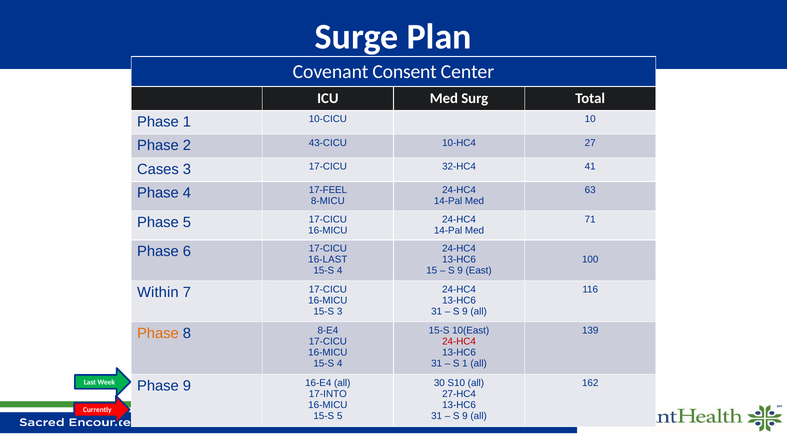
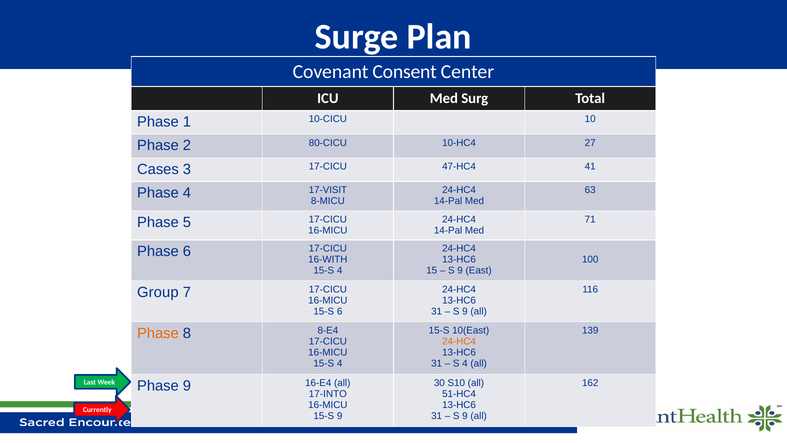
43-CICU: 43-CICU -> 80-CICU (328, 143)
32-HC4: 32-HC4 -> 47-HC4 (459, 166)
17-FEEL: 17-FEEL -> 17-VISIT (328, 190)
16-LAST: 16-LAST -> 16-WITH (328, 259)
Within: Within -> Group (158, 292)
15-S 3: 3 -> 6 (340, 311)
24-HC4 colour: red -> orange (459, 341)
S 1: 1 -> 4 (465, 363)
27-HC4: 27-HC4 -> 51-HC4 (459, 394)
15-S 5: 5 -> 9 (340, 416)
